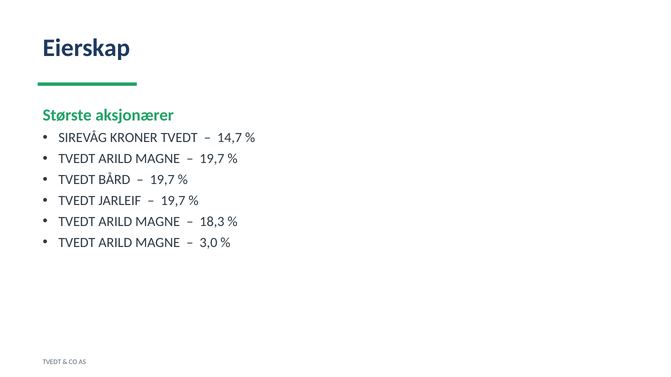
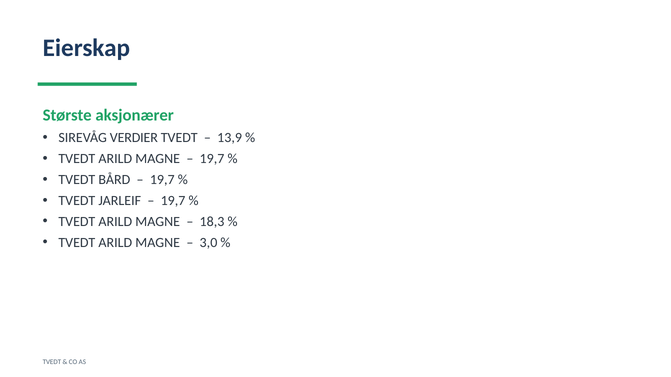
KRONER: KRONER -> VERDIER (134, 138)
14,7: 14,7 -> 13,9 (230, 138)
